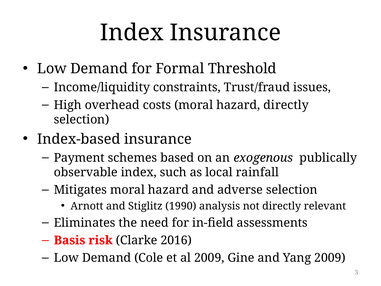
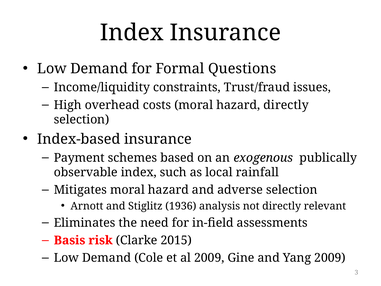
Threshold: Threshold -> Questions (242, 69)
1990: 1990 -> 1936 (181, 206)
2016: 2016 -> 2015 (176, 240)
